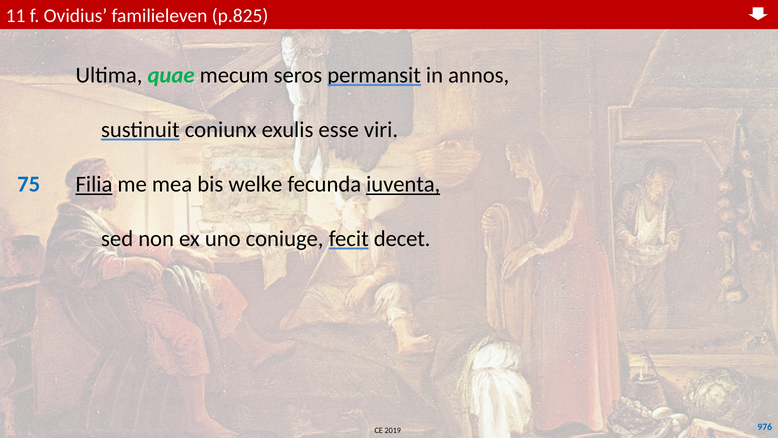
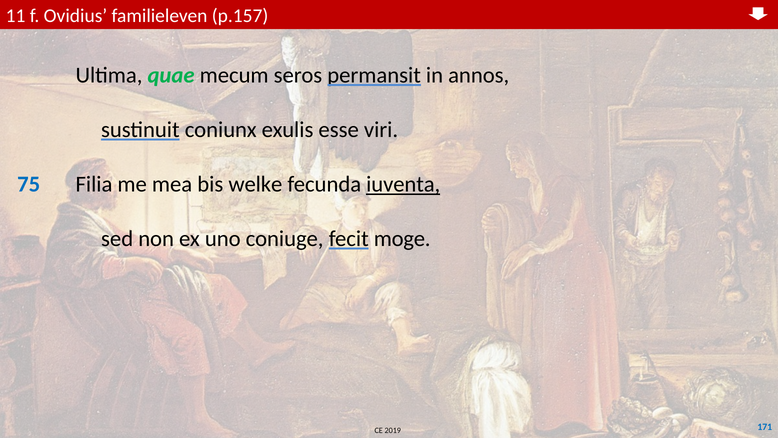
p.825: p.825 -> p.157 (240, 16)
Filia underline: present -> none (94, 184)
decet: decet -> moge (402, 239)
976: 976 -> 171 (765, 427)
